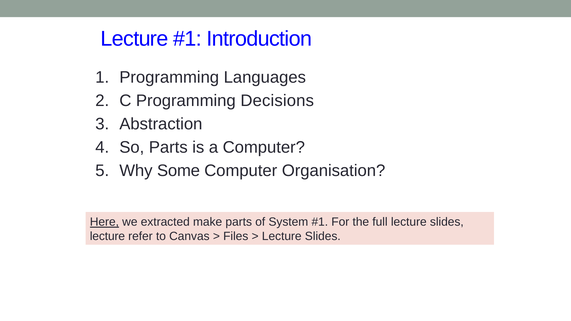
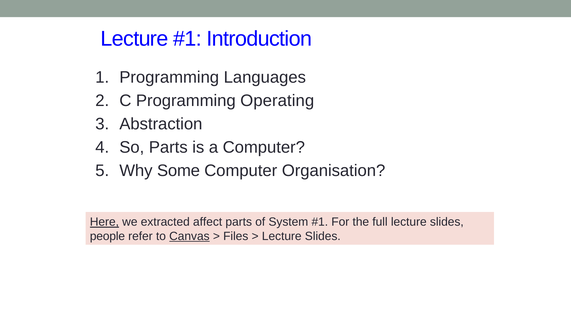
Decisions: Decisions -> Operating (277, 101)
make: make -> affect (208, 222)
lecture: lecture -> people (107, 236)
Canvas underline: none -> present (189, 236)
